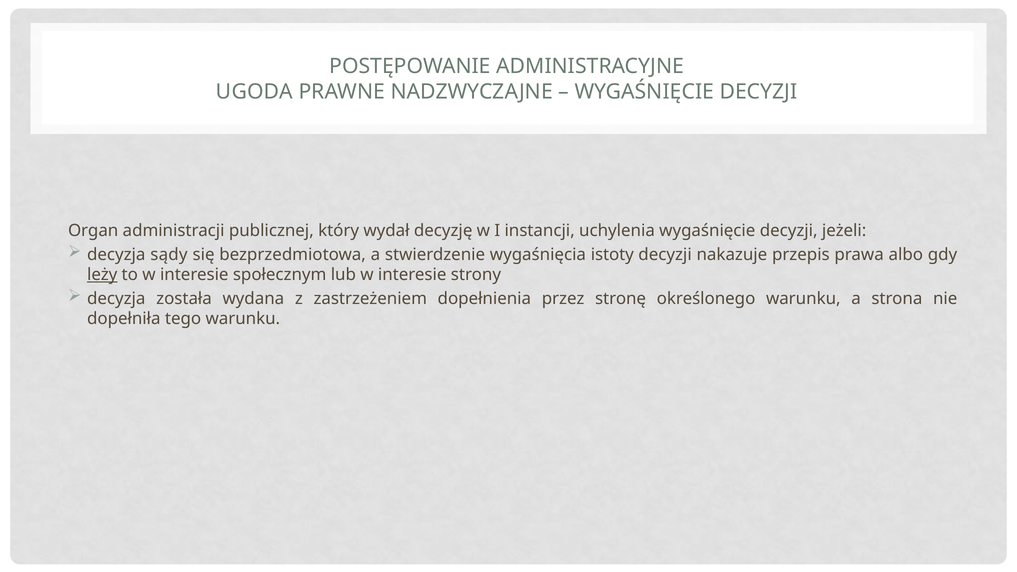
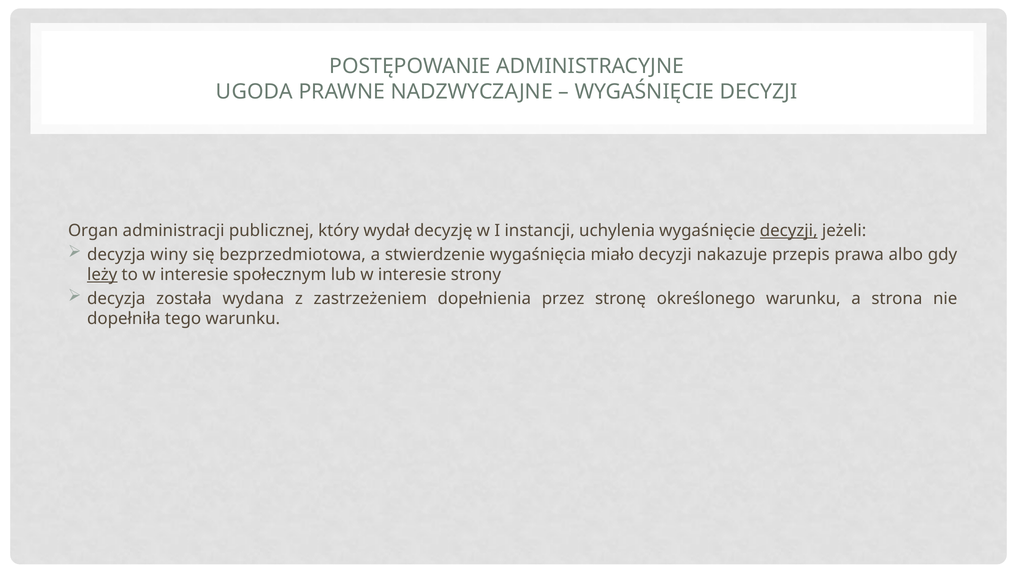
decyzji underline: none -> present (789, 231)
sądy: sądy -> winy (169, 255)
istoty: istoty -> miało (612, 255)
